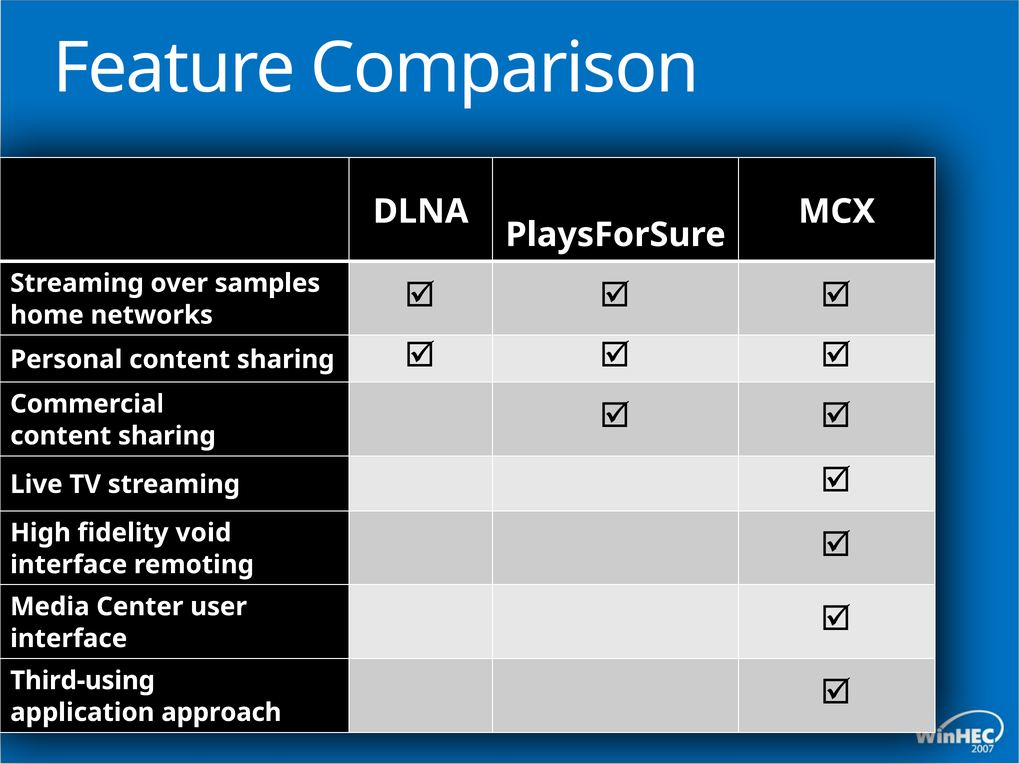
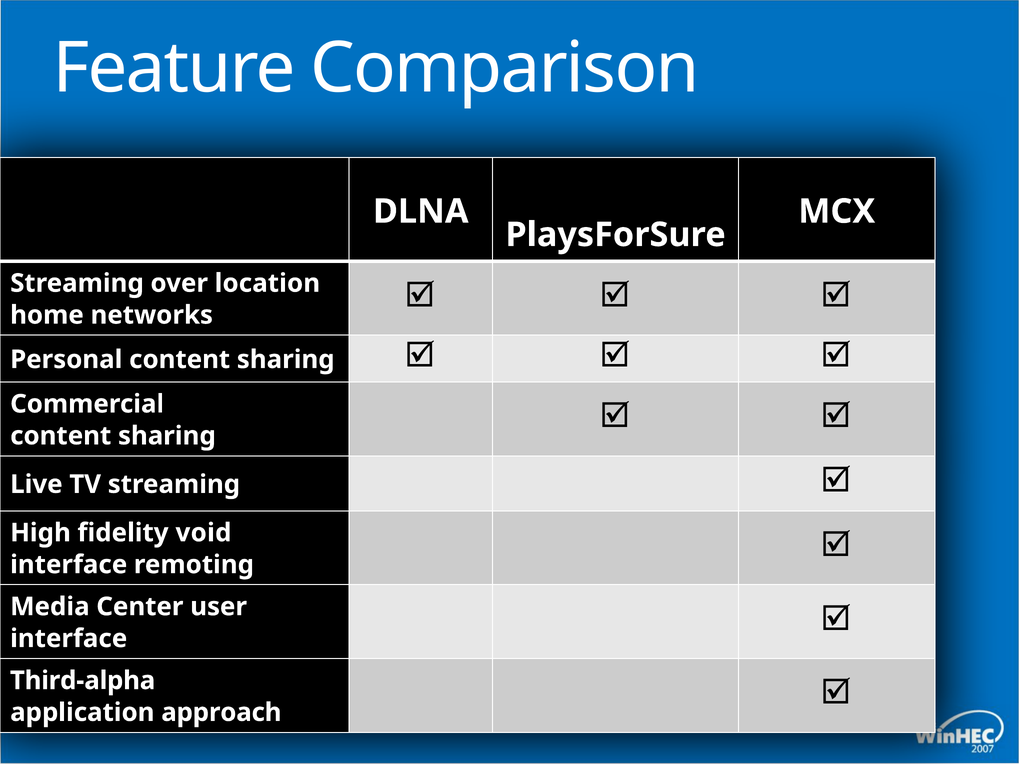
samples: samples -> location (267, 283)
Third-using: Third-using -> Third-alpha (83, 681)
